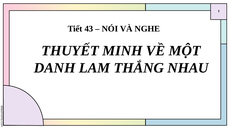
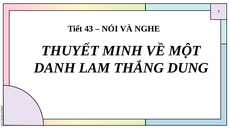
NHAU: NHAU -> DUNG (188, 68)
